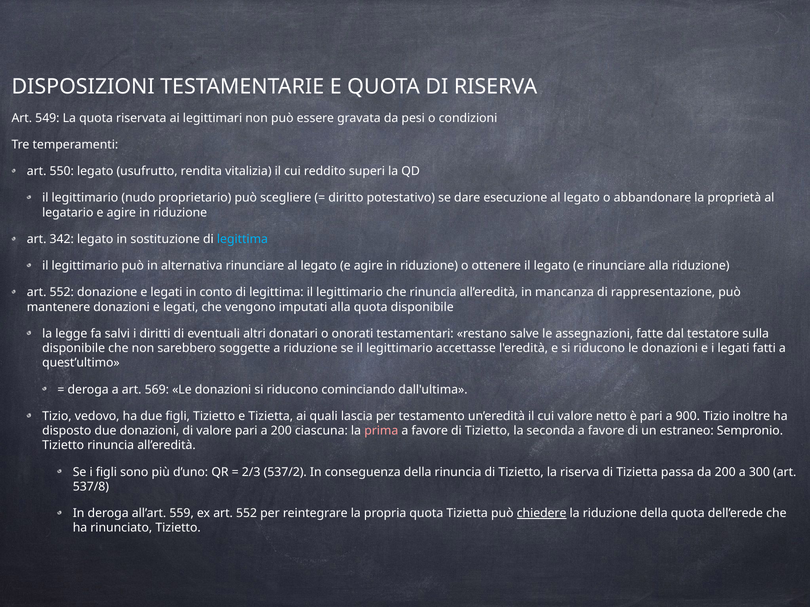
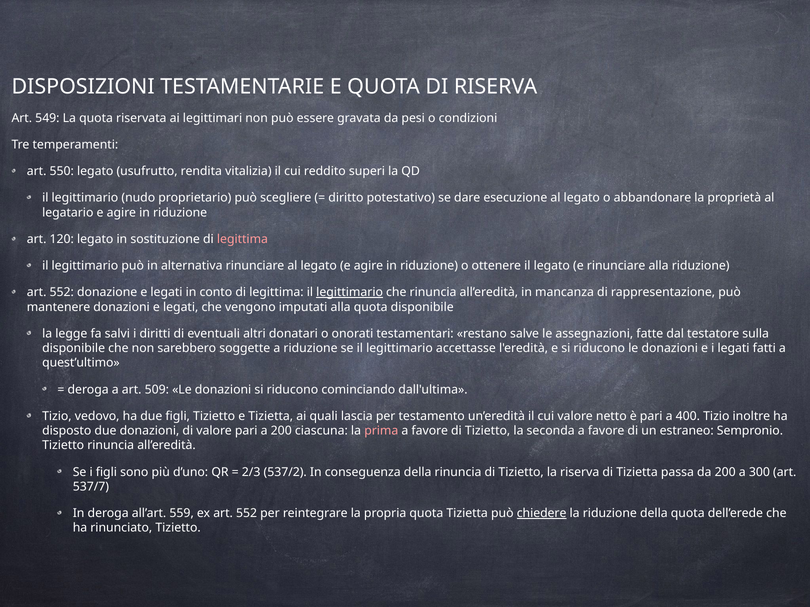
342: 342 -> 120 (62, 239)
legittima colour: light blue -> pink (242, 239)
legittimario underline: none -> present (350, 293)
569: 569 -> 509 (157, 390)
900: 900 -> 400 (688, 416)
537/8: 537/8 -> 537/7 (91, 487)
